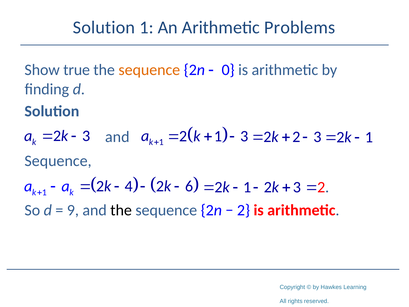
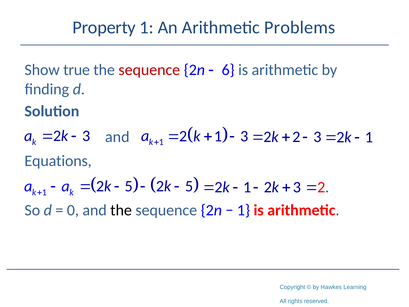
Solution: Solution -> Property (104, 27)
sequence colour: orange -> red (149, 70)
0: 0 -> 6 (228, 70)
Sequence: Sequence -> Equations (58, 161)
4: 4 -> 5 (129, 186)
6: 6 -> 5 (189, 186)
9: 9 -> 0 (73, 210)
2: 2 -> 1 (243, 210)
